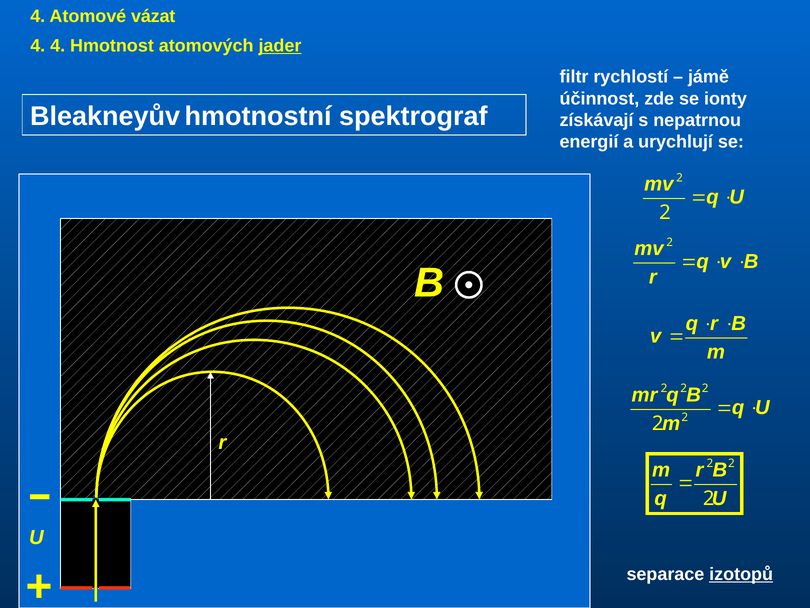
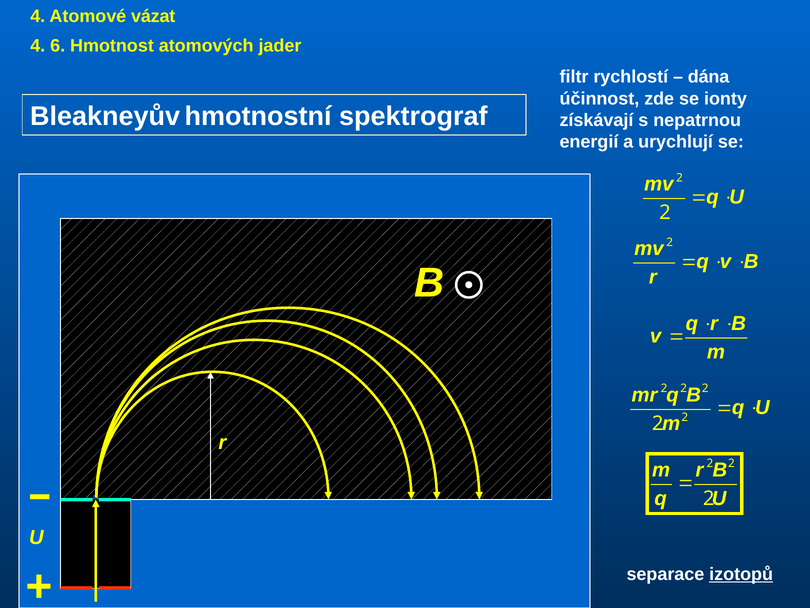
4 4: 4 -> 6 (58, 46)
jader underline: present -> none (280, 46)
jámě: jámě -> dána (709, 77)
